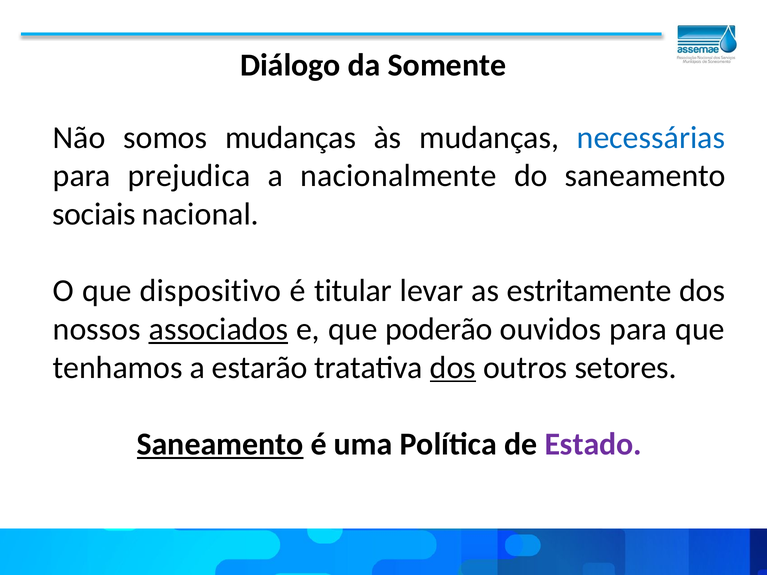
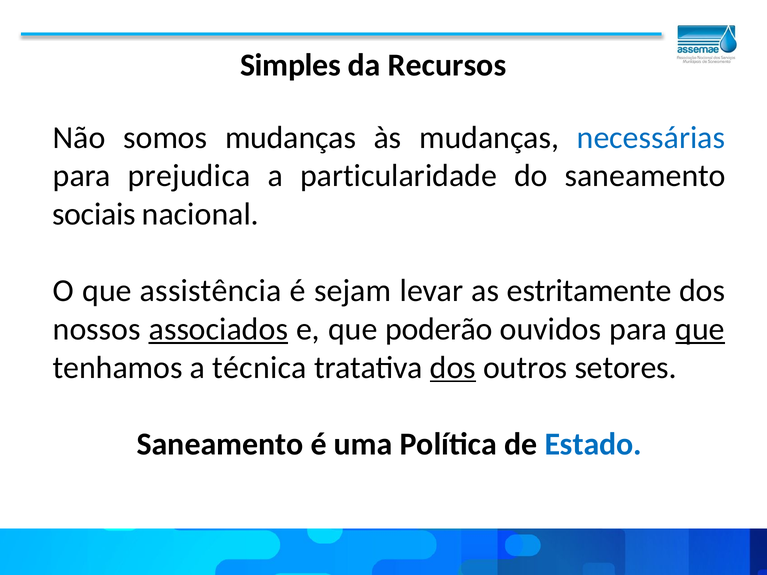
Diálogo: Diálogo -> Simples (290, 65)
Somente: Somente -> Recursos (447, 65)
nacionalmente: nacionalmente -> particularidade (399, 176)
dispositivo: dispositivo -> assistência (211, 291)
titular: titular -> sejam (353, 291)
que underline: none -> present (700, 329)
estarão: estarão -> técnica (260, 368)
Saneamento underline: present -> none (220, 444)
Estado colour: purple -> blue (593, 444)
